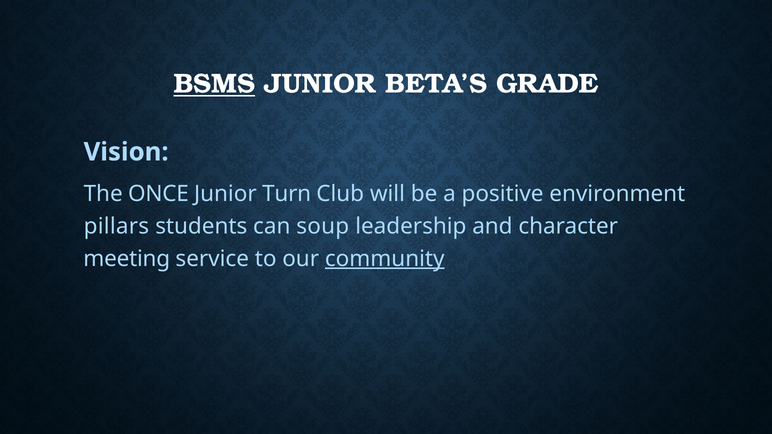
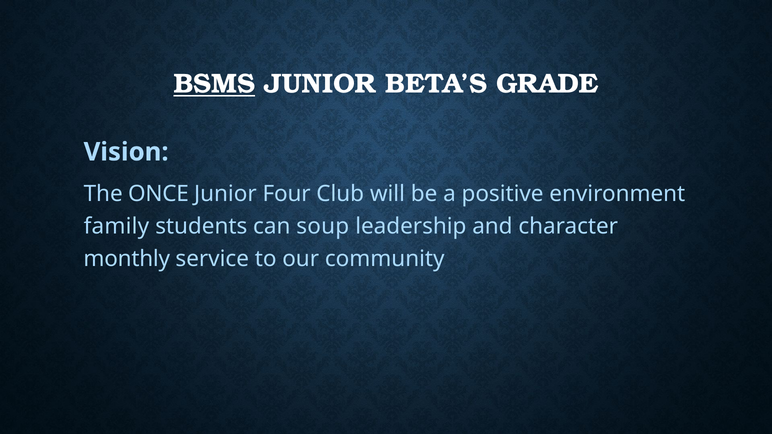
Turn: Turn -> Four (287, 194)
pillars: pillars -> family (116, 227)
meeting: meeting -> monthly (127, 259)
community underline: present -> none (385, 259)
